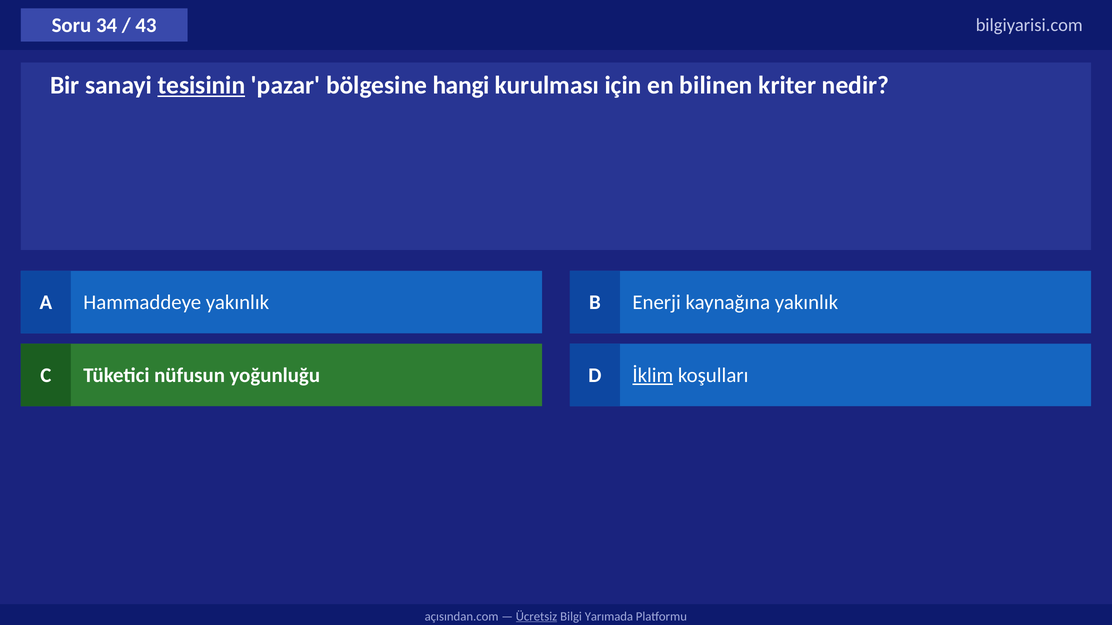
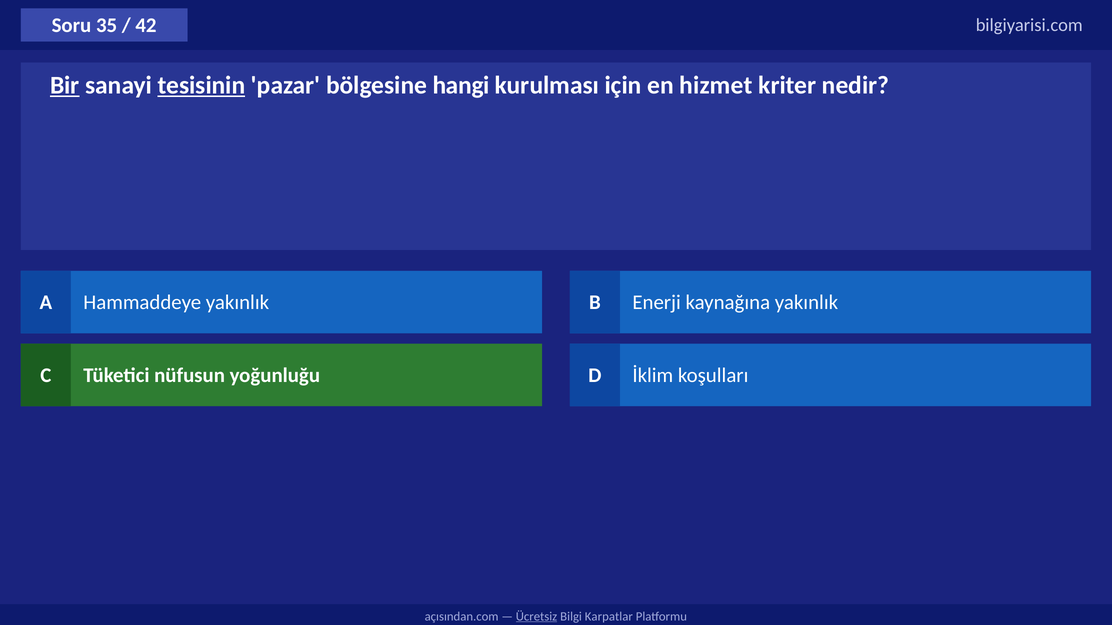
34: 34 -> 35 (107, 25)
43: 43 -> 42 (146, 25)
Bir underline: none -> present (65, 86)
bilinen: bilinen -> hizmet (716, 86)
İklim underline: present -> none (653, 376)
Yarımada: Yarımada -> Karpatlar (609, 617)
